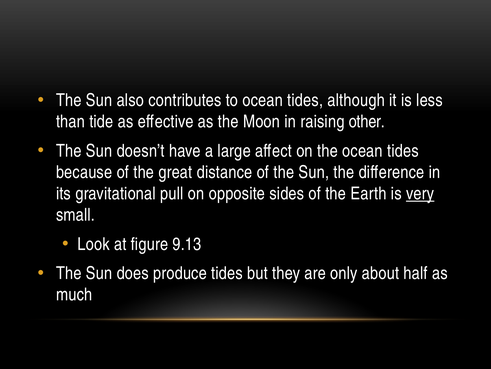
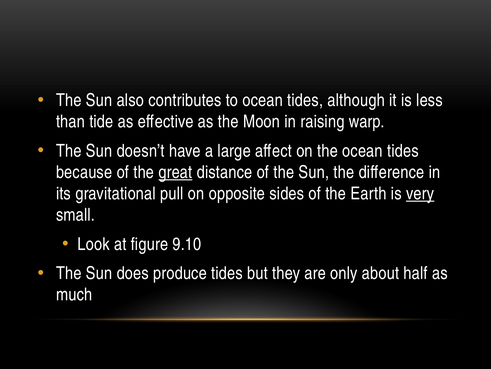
other: other -> warp (367, 122)
great underline: none -> present (175, 172)
9.13: 9.13 -> 9.10 (187, 244)
